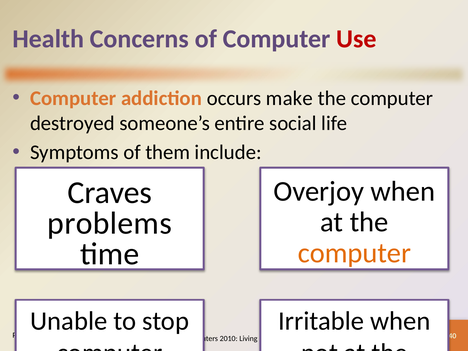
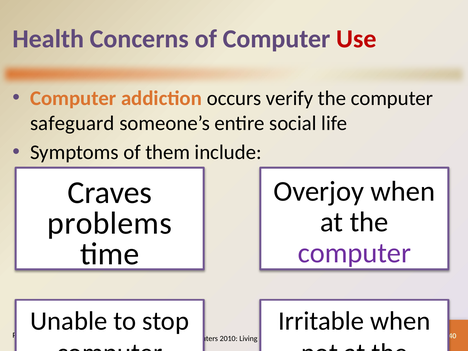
make: make -> verify (290, 98)
destroyed: destroyed -> safeguard (72, 123)
computer colour: orange -> purple (354, 253)
